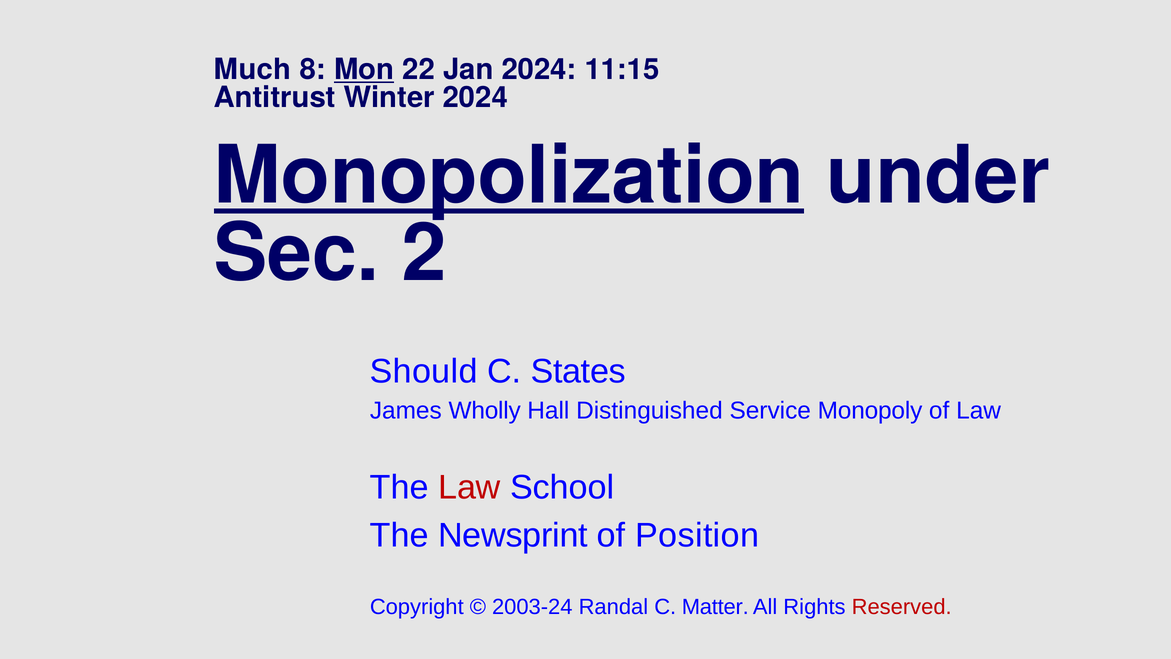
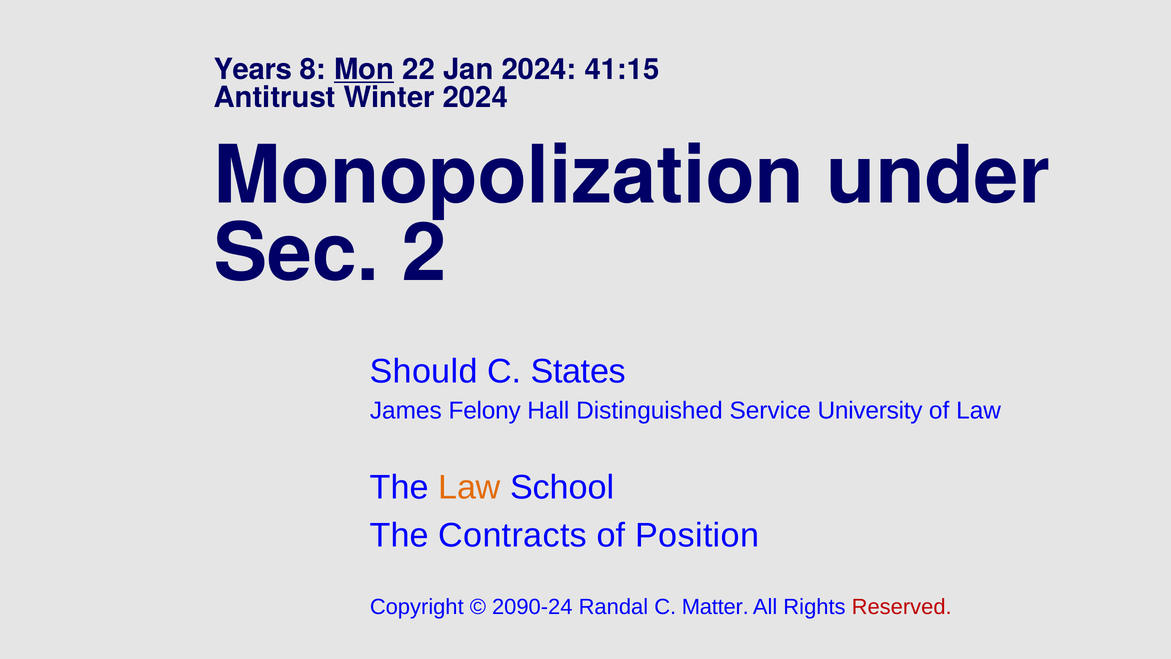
Much: Much -> Years (253, 70)
11:15: 11:15 -> 41:15 (622, 70)
Monopolization underline: present -> none (509, 176)
Wholly: Wholly -> Felony (485, 411)
Monopoly: Monopoly -> University (870, 411)
Law colour: red -> orange (469, 487)
Newsprint: Newsprint -> Contracts (513, 535)
2003-24: 2003-24 -> 2090-24 (532, 607)
